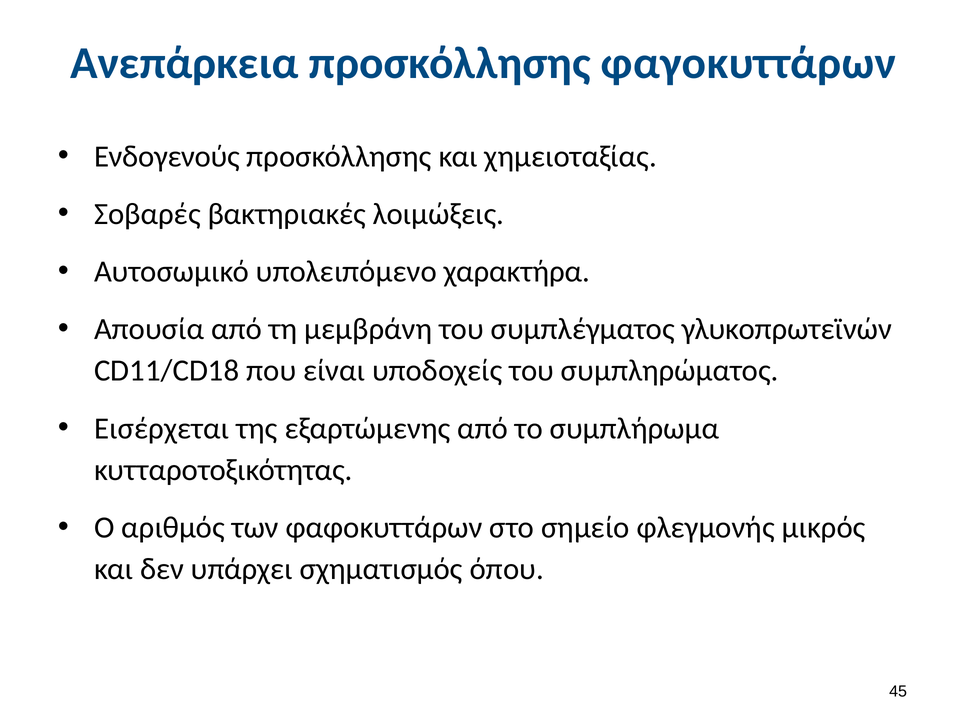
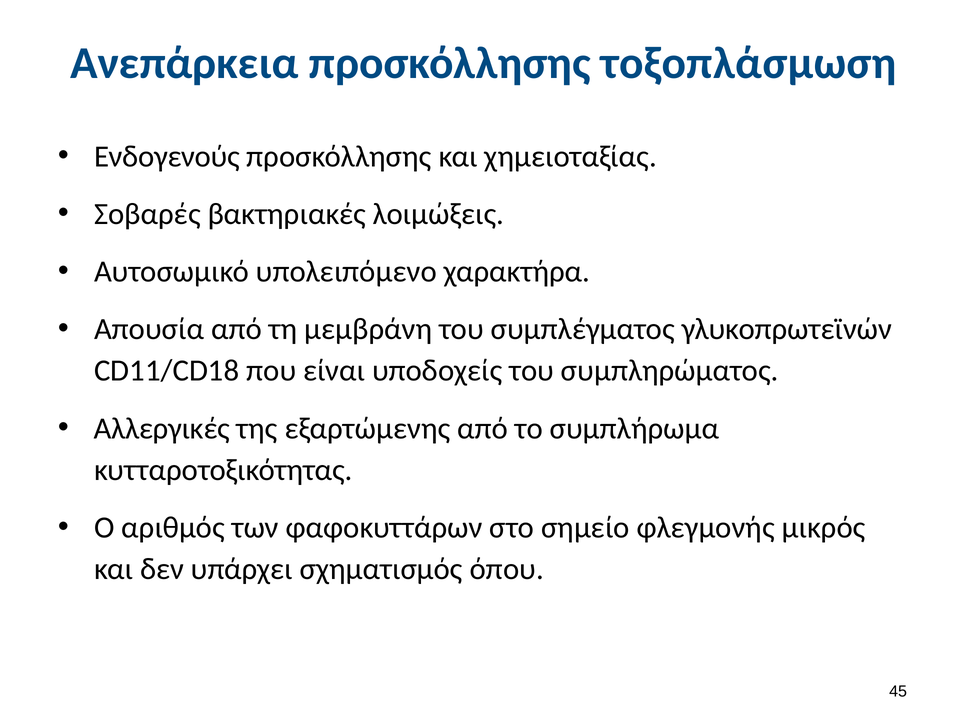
φαγοκυττάρων: φαγοκυττάρων -> τοξοπλάσμωση (749, 63)
Εισέρχεται: Εισέρχεται -> Αλλεργικές (162, 428)
